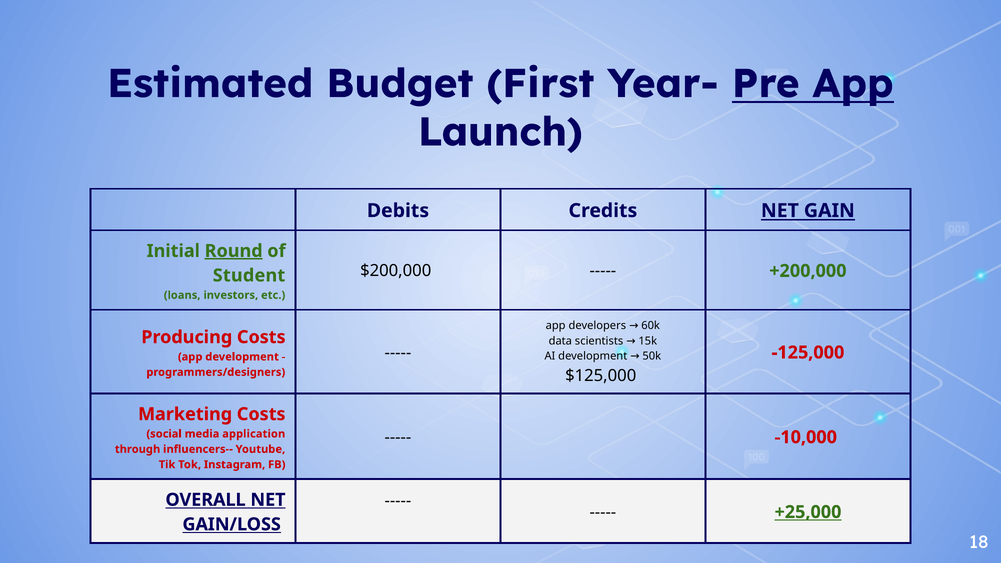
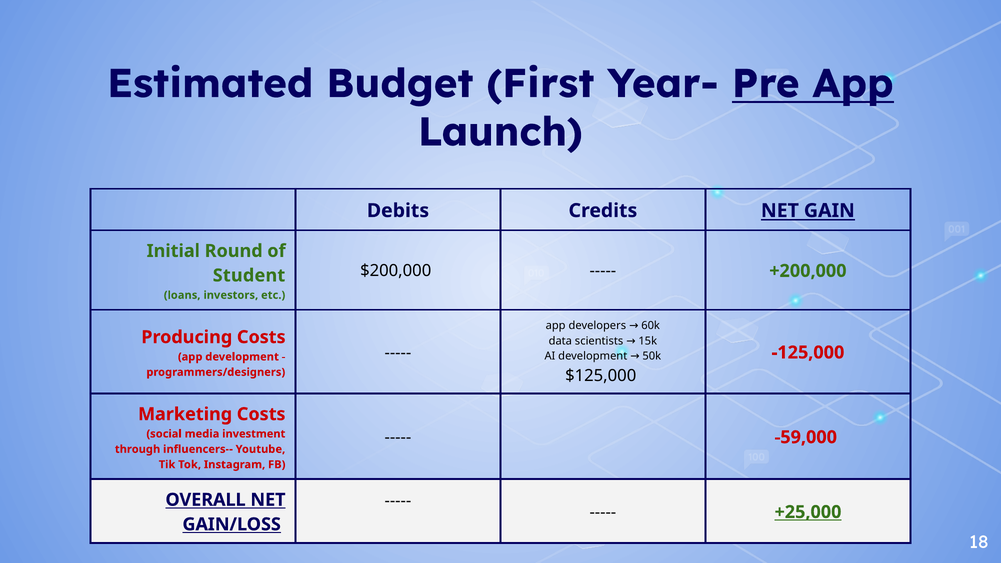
Round underline: present -> none (234, 251)
application: application -> investment (254, 434)
-10,000: -10,000 -> -59,000 (806, 437)
